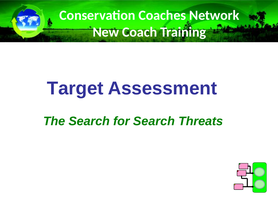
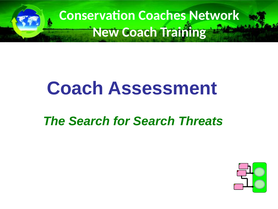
Target: Target -> Coach (75, 88)
